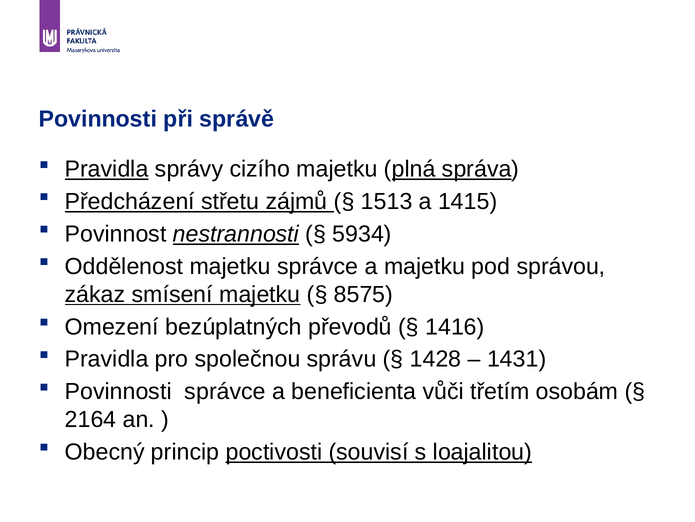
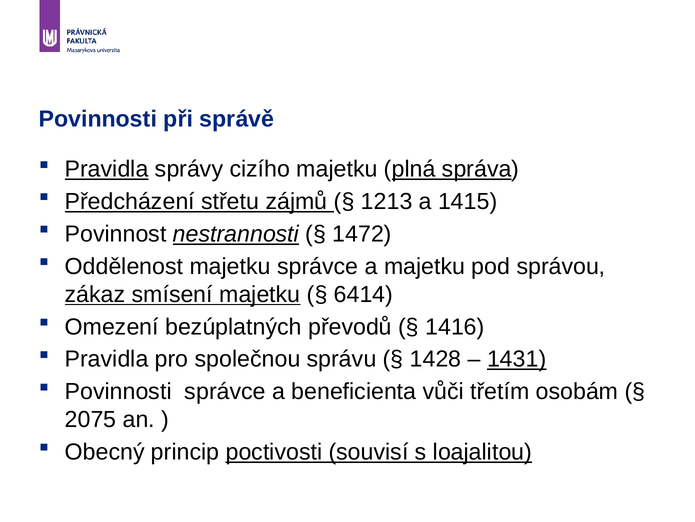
1513: 1513 -> 1213 (387, 201)
5934: 5934 -> 1472 (362, 234)
8575: 8575 -> 6414 (363, 294)
1431 underline: none -> present (517, 359)
2164: 2164 -> 2075 (91, 419)
